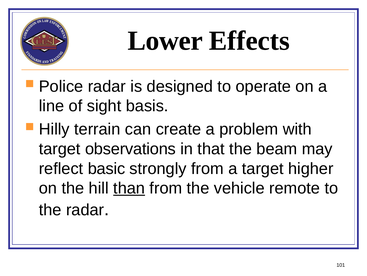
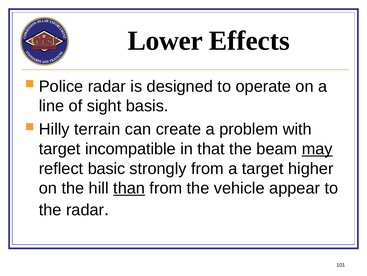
observations: observations -> incompatible (130, 149)
may underline: none -> present (317, 149)
remote: remote -> appear (295, 188)
